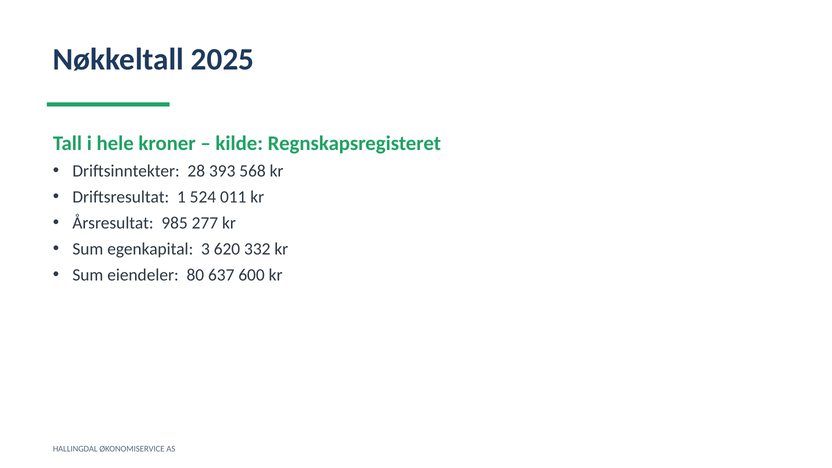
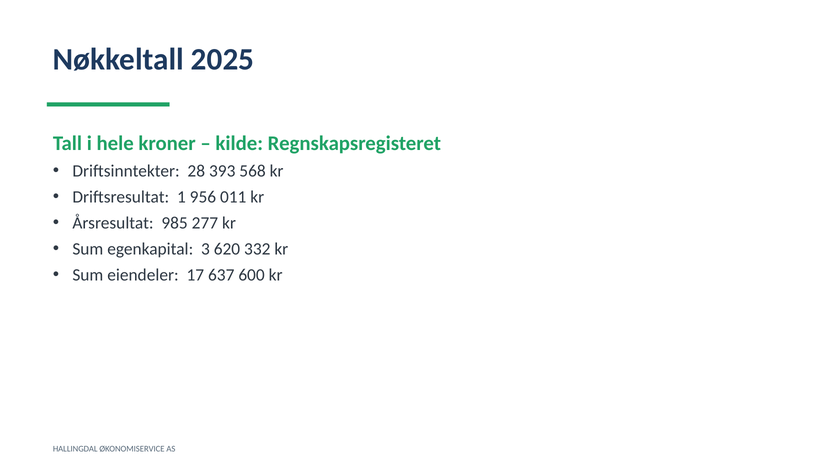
524: 524 -> 956 (203, 197)
80: 80 -> 17 (195, 275)
